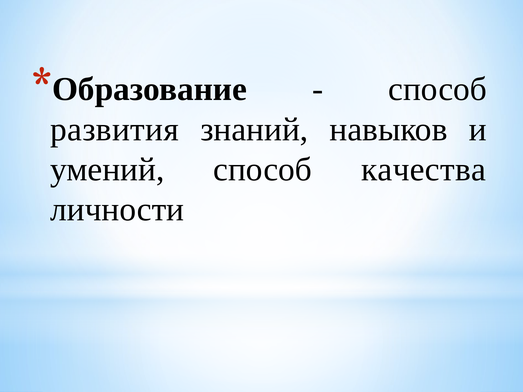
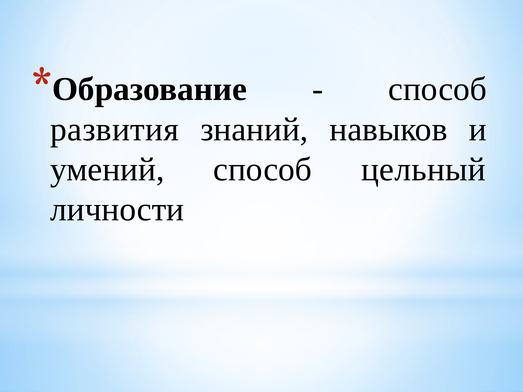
качества: качества -> цельный (423, 170)
